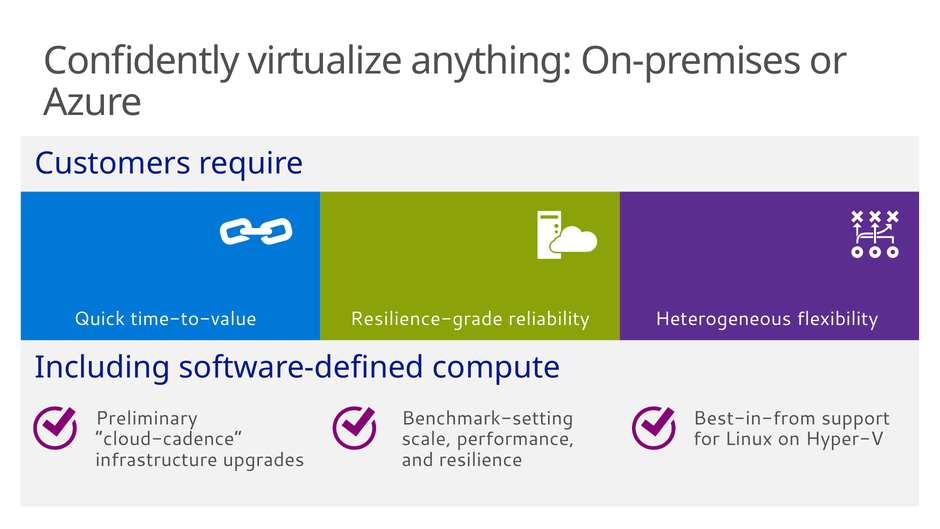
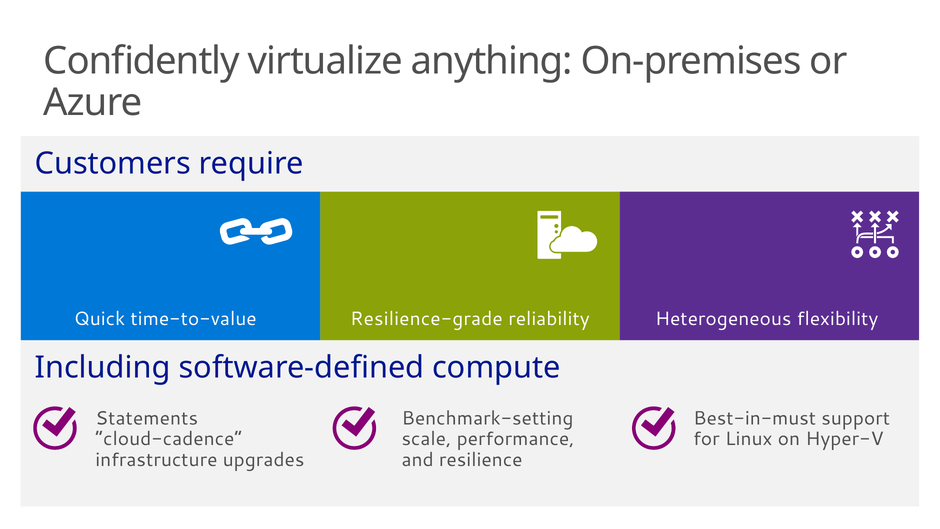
Preliminary: Preliminary -> Statements (147, 418)
Best-in-from: Best-in-from -> Best-in-must (755, 418)
